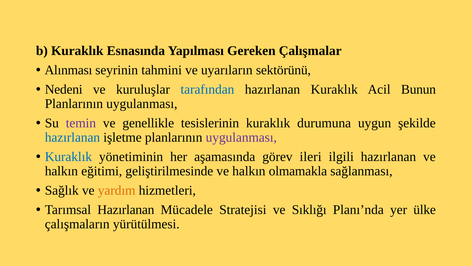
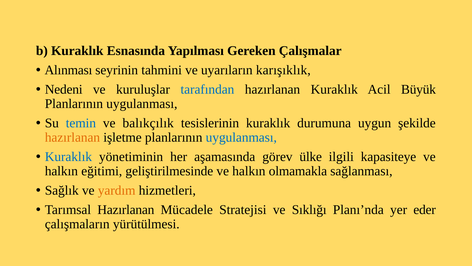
sektörünü: sektörünü -> karışıklık (283, 70)
Bunun: Bunun -> Büyük (418, 89)
temin colour: purple -> blue (81, 123)
genellikle: genellikle -> balıkçılık (148, 123)
hazırlanan colour: blue -> orange (72, 137)
uygulanması colour: purple -> blue (241, 137)
ileri: ileri -> ülke (311, 157)
ilgili hazırlanan: hazırlanan -> kapasiteye (388, 157)
ülke: ülke -> eder (425, 209)
